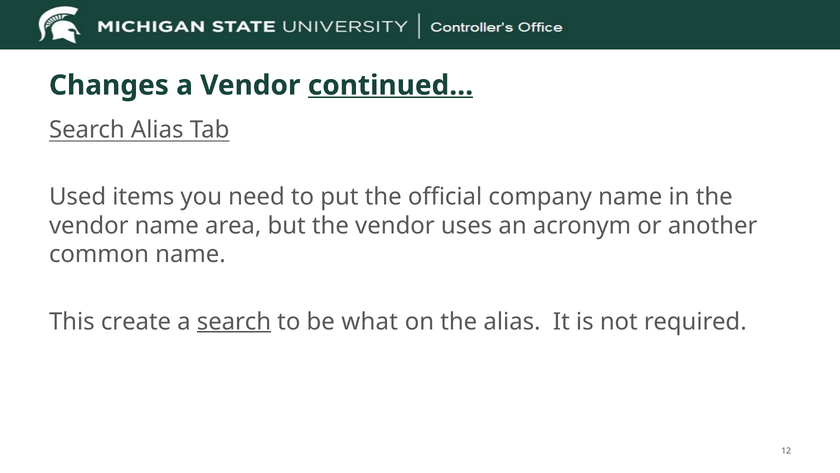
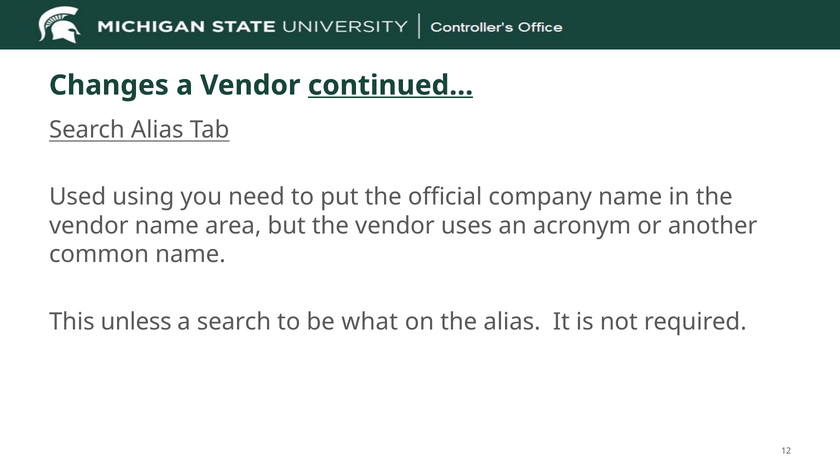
items: items -> using (143, 197)
create: create -> unless (136, 321)
search underline: present -> none (234, 321)
